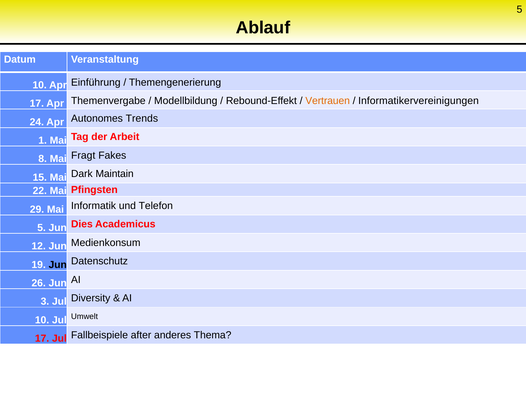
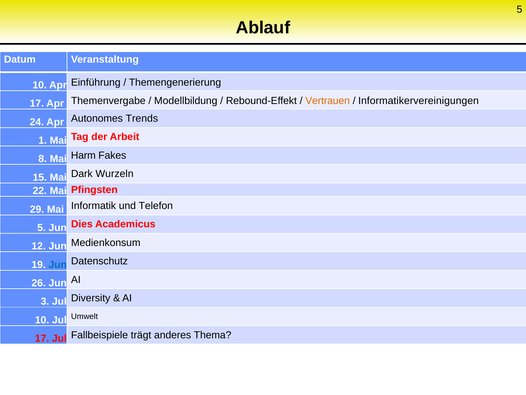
Fragt: Fragt -> Harm (83, 155)
Maintain: Maintain -> Wurzeln (115, 174)
Jun colour: black -> blue (58, 264)
after: after -> trägt (141, 335)
